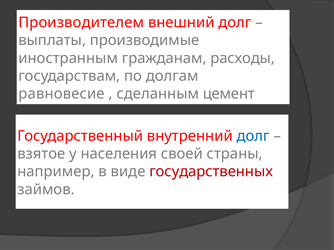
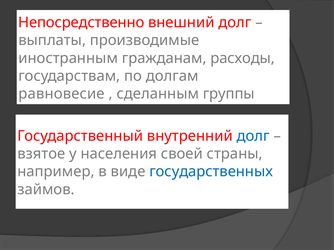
Производителем: Производителем -> Непосредственно (81, 23)
цемент: цемент -> группы (229, 94)
государственных colour: red -> blue (211, 172)
